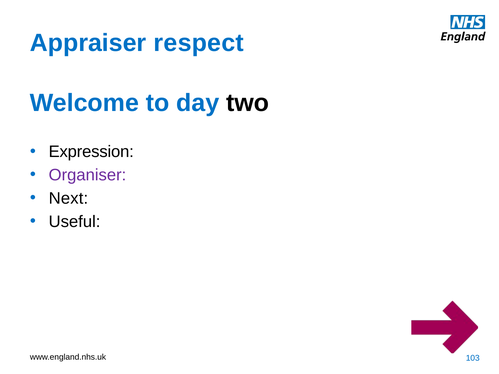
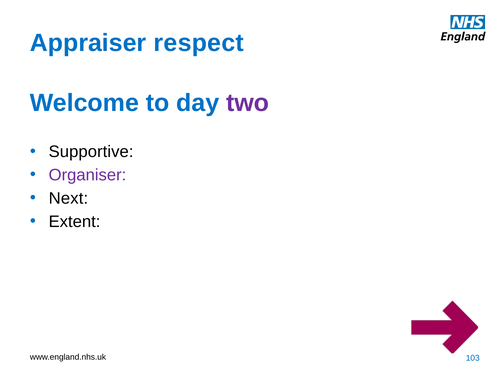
two colour: black -> purple (248, 103)
Expression: Expression -> Supportive (91, 152)
Useful: Useful -> Extent (75, 222)
